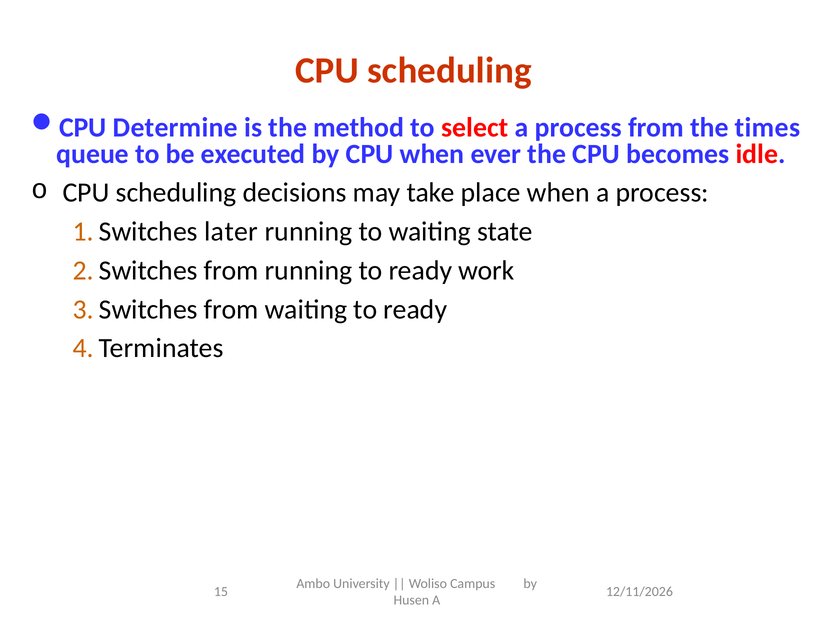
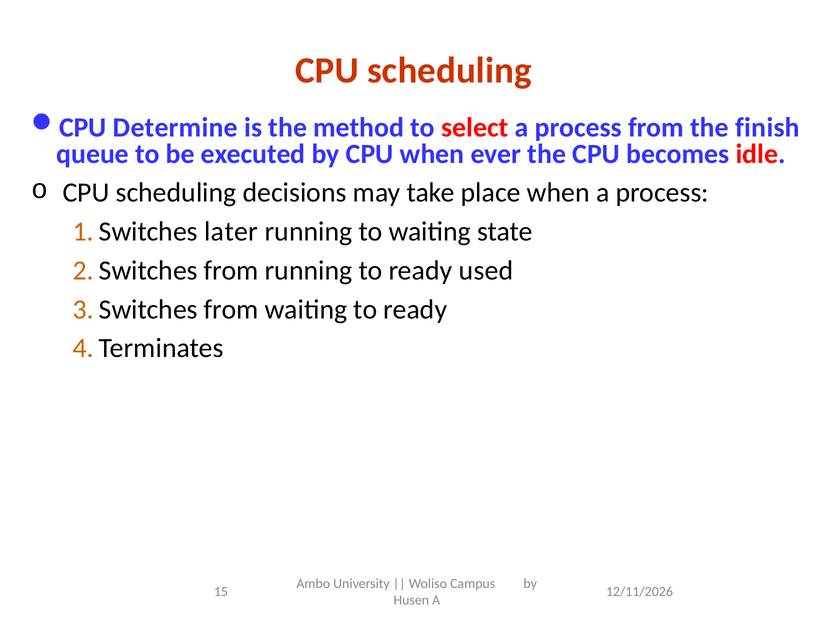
times: times -> finish (768, 128)
work: work -> used (486, 271)
